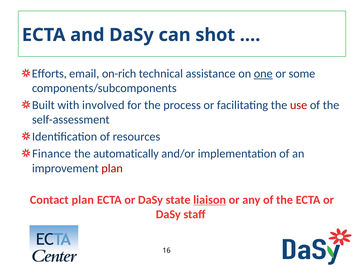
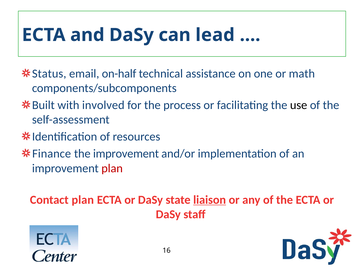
shot: shot -> lead (215, 35)
Efforts: Efforts -> Status (49, 74)
on-rich: on-rich -> on-half (119, 74)
one underline: present -> none (263, 74)
some: some -> math (302, 74)
use colour: red -> black (299, 105)
the automatically: automatically -> improvement (126, 154)
